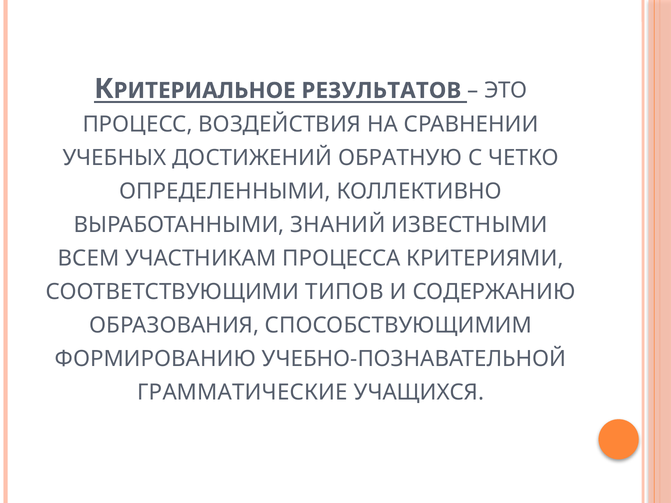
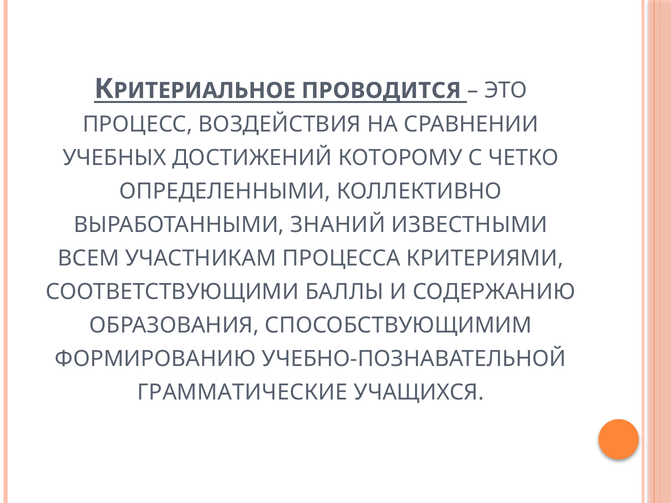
РЕЗУЛЬТАТОВ: РЕЗУЛЬТАТОВ -> ПРОВОДИТСЯ (381, 91)
ОБРАТНУЮ: ОБРАТНУЮ -> КОТОРОМУ (400, 158)
ТИПОВ: ТИПОВ -> БАЛЛЫ (344, 292)
